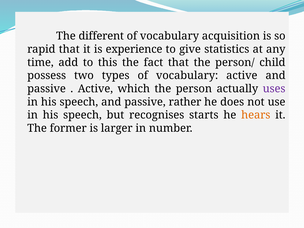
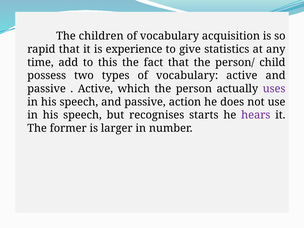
different: different -> children (101, 36)
rather: rather -> action (185, 102)
hears colour: orange -> purple (256, 115)
